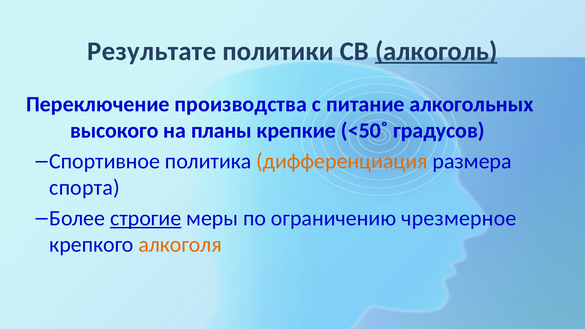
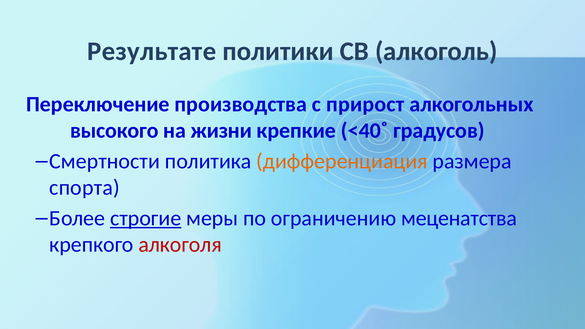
алкоголь underline: present -> none (436, 51)
питание: питание -> прирост (365, 104)
планы: планы -> жизни (221, 131)
<50˚: <50˚ -> <40˚ (365, 131)
Спортивное: Спортивное -> Смертности (105, 161)
чрезмерное: чрезмерное -> меценатства (459, 218)
алкоголя colour: orange -> red (180, 245)
